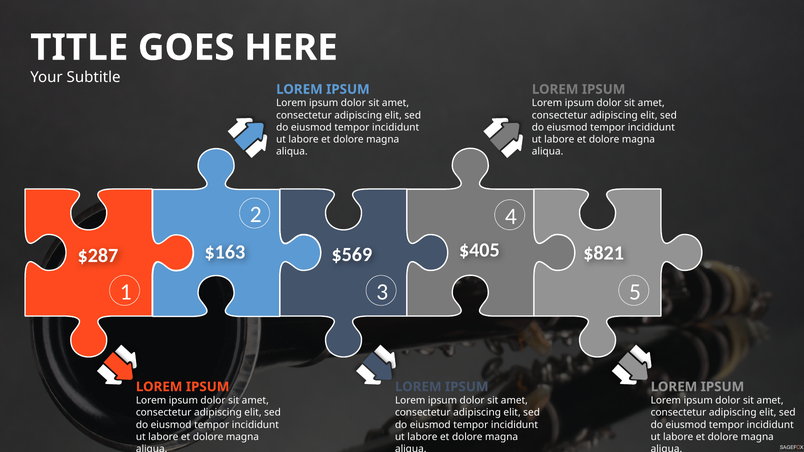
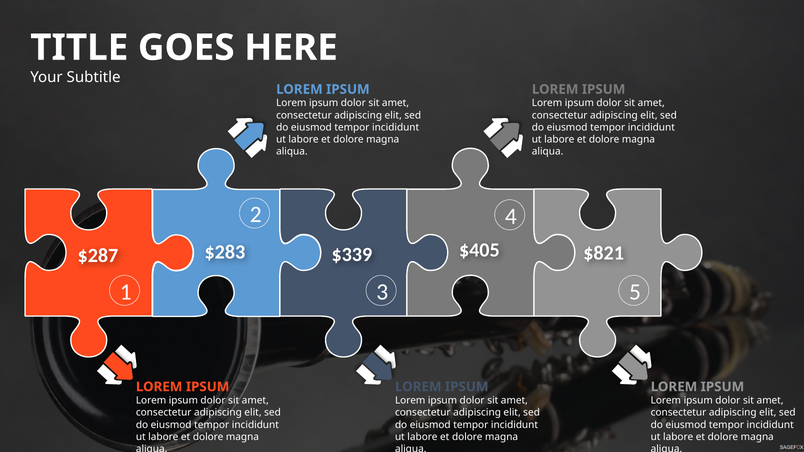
$163: $163 -> $283 (225, 252)
$569: $569 -> $339 (352, 255)
